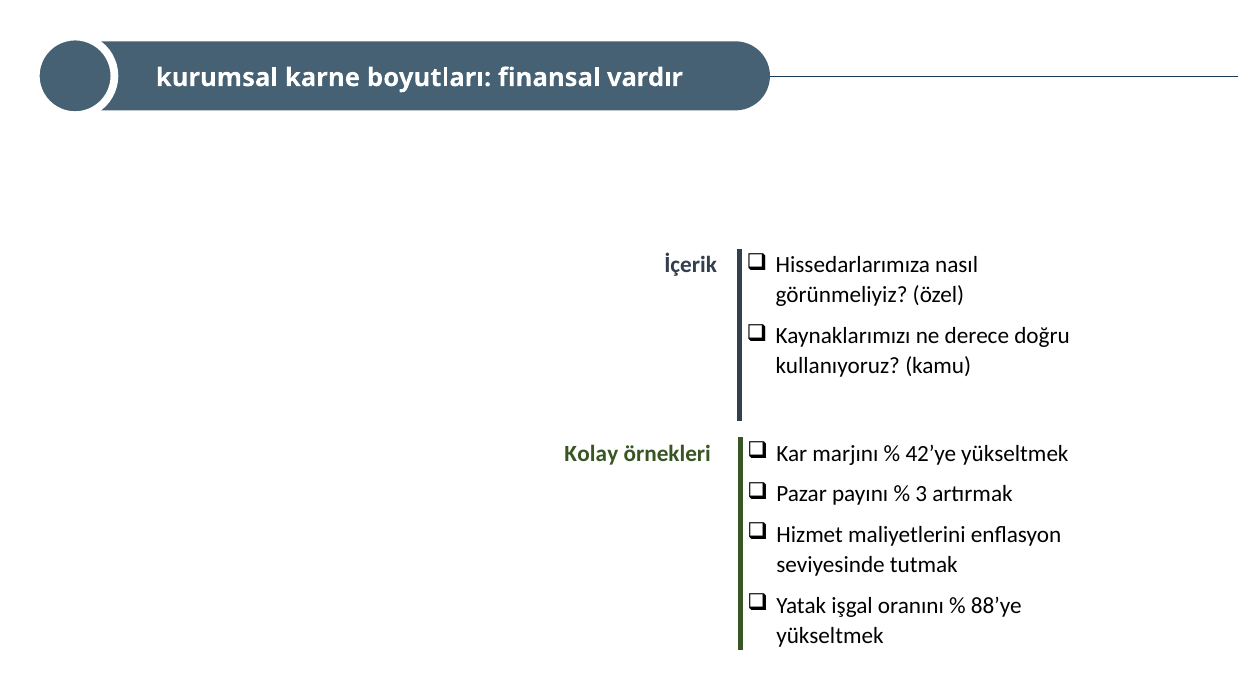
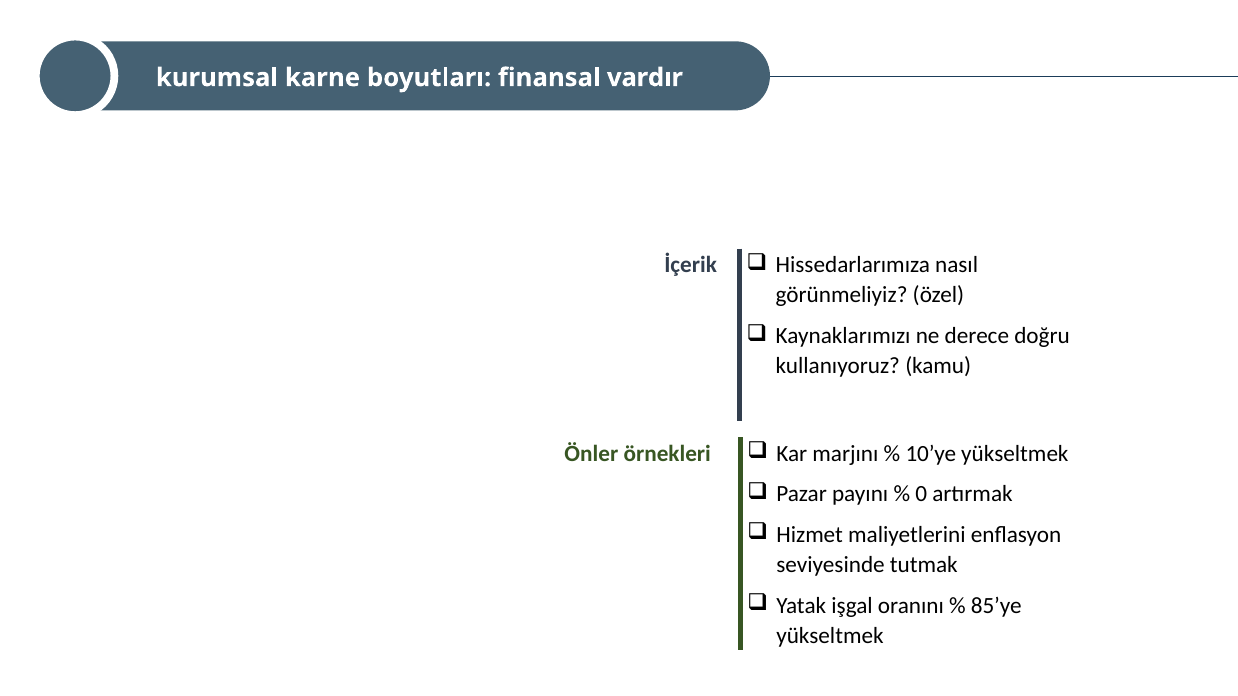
Kolay: Kolay -> Önler (591, 454)
42’ye: 42’ye -> 10’ye (931, 454)
3: 3 -> 0 (921, 494)
88’ye: 88’ye -> 85’ye (996, 606)
